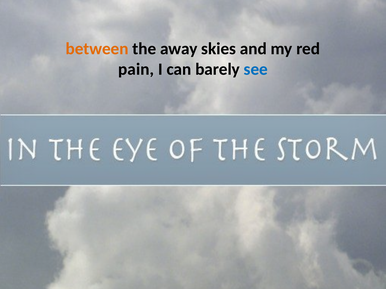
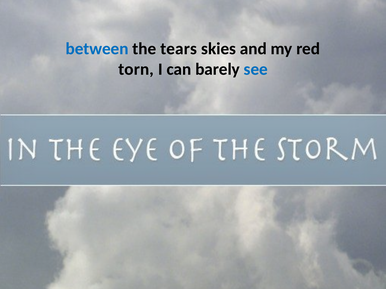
between colour: orange -> blue (97, 49)
away: away -> tears (179, 49)
pain: pain -> torn (136, 69)
